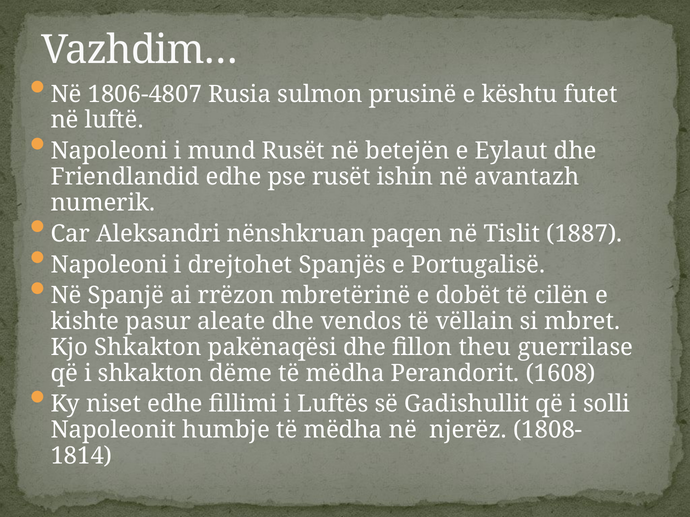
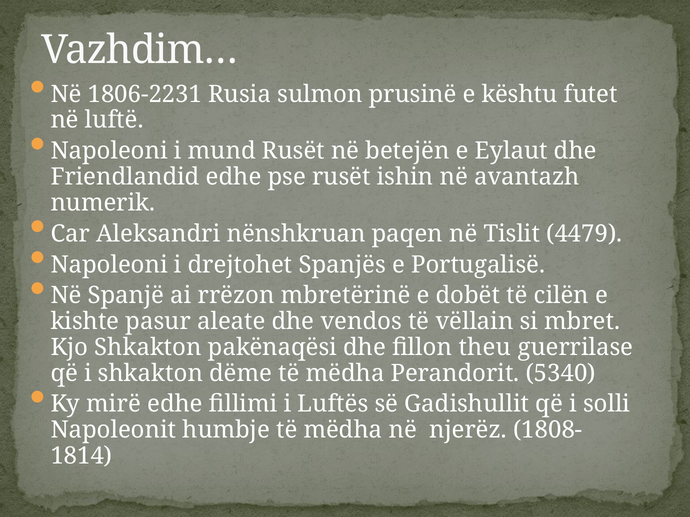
1806-4807: 1806-4807 -> 1806-2231 (145, 94)
1887: 1887 -> 4479 (584, 234)
1608: 1608 -> 5340 (561, 373)
niset: niset -> mirë (114, 404)
